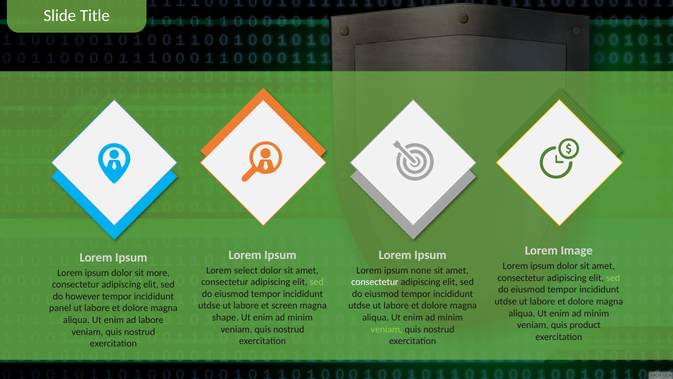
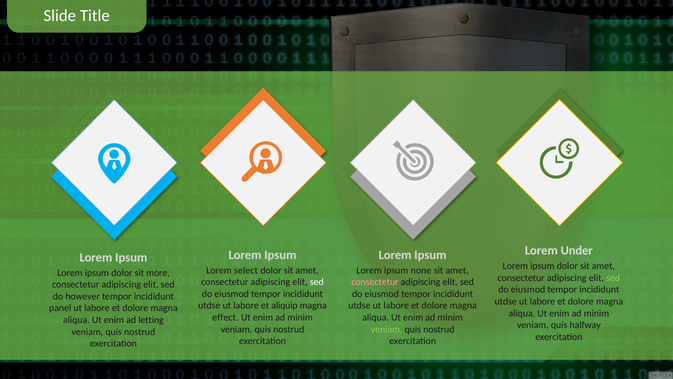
Image: Image -> Under (577, 251)
sed colour: light green -> white (317, 282)
consectetur colour: white -> pink (375, 282)
screen: screen -> aliquip (284, 305)
shape: shape -> effect (225, 317)
ad labore: labore -> letting (151, 320)
product: product -> halfway (585, 325)
